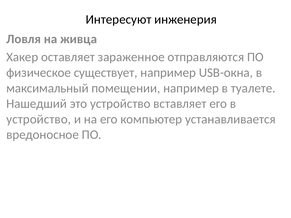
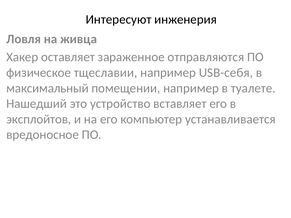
существует: существует -> тщеславии (106, 73)
USB-окна: USB-окна -> USB-себя (226, 73)
устройство: устройство -> эксплойтов (39, 119)
